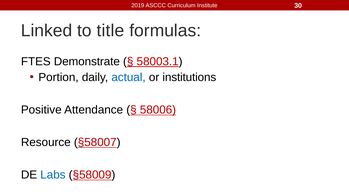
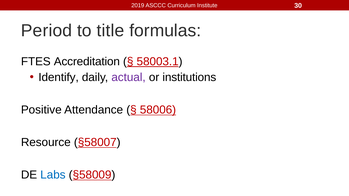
Linked: Linked -> Period (47, 31)
Demonstrate: Demonstrate -> Accreditation (87, 62)
Portion: Portion -> Identify (59, 78)
actual colour: blue -> purple (129, 78)
